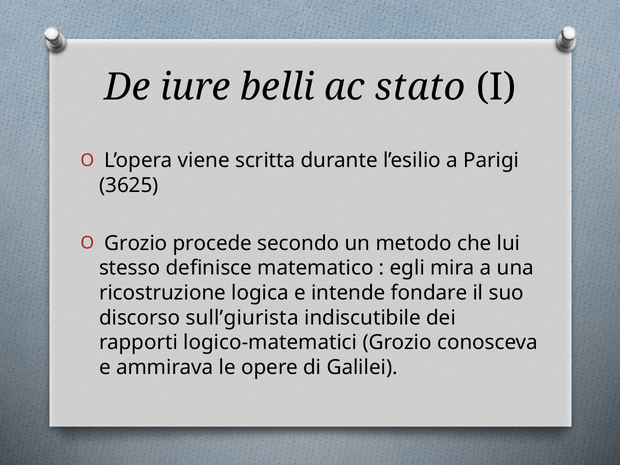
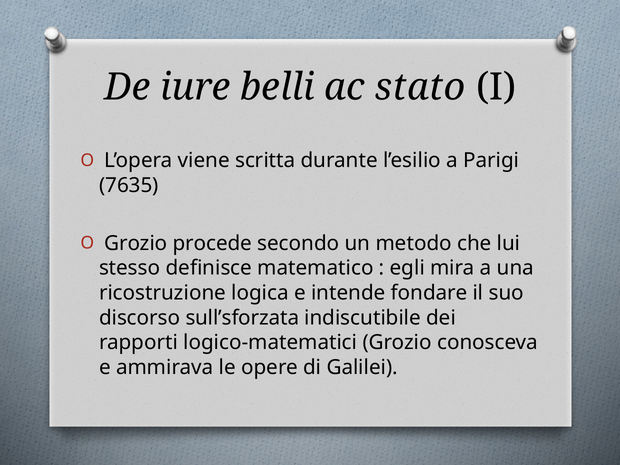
3625: 3625 -> 7635 (129, 185)
sull’giurista: sull’giurista -> sull’sforzata (242, 318)
